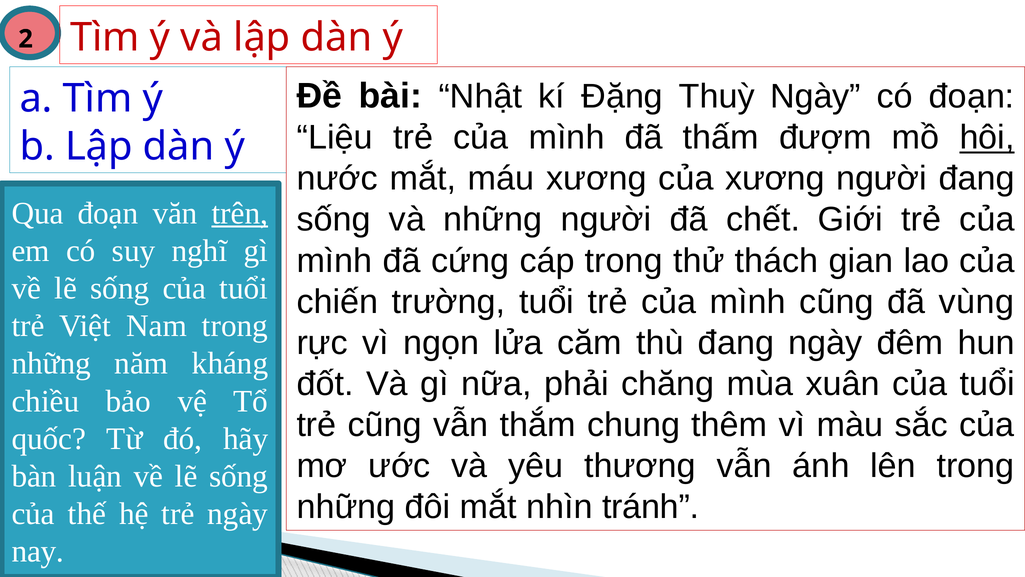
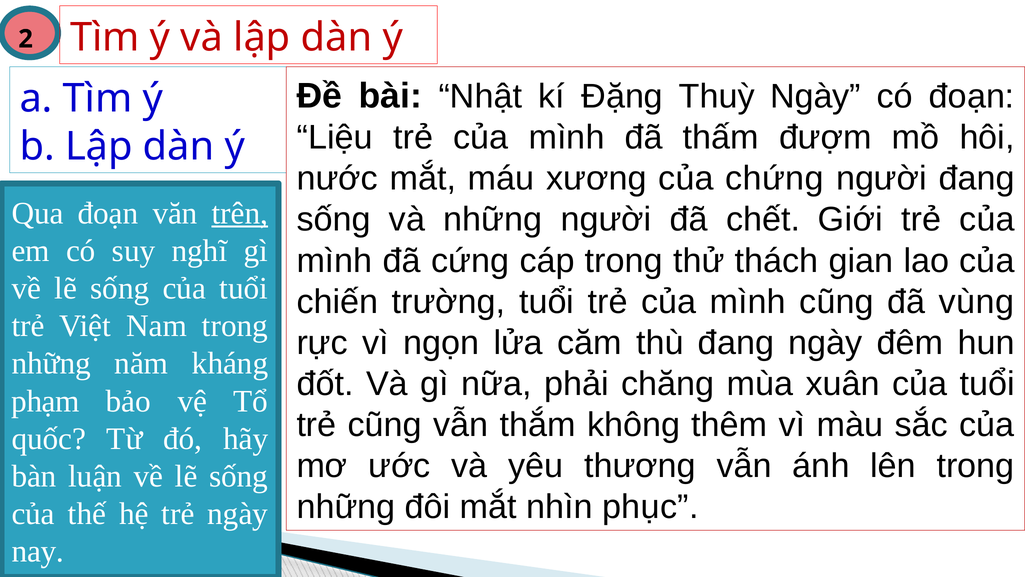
hôi underline: present -> none (987, 138)
của xương: xương -> chứng (775, 179)
chiều: chiều -> phạm (46, 401)
chung: chung -> không (634, 425)
tránh: tránh -> phục (650, 507)
